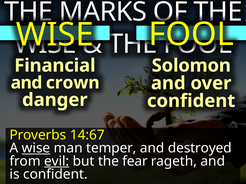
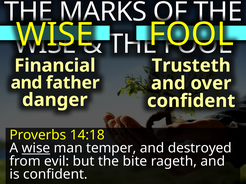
Solomon: Solomon -> Trusteth (191, 66)
crown: crown -> father (73, 83)
14:67: 14:67 -> 14:18 (87, 135)
evil underline: present -> none (57, 162)
fear: fear -> bite (135, 162)
